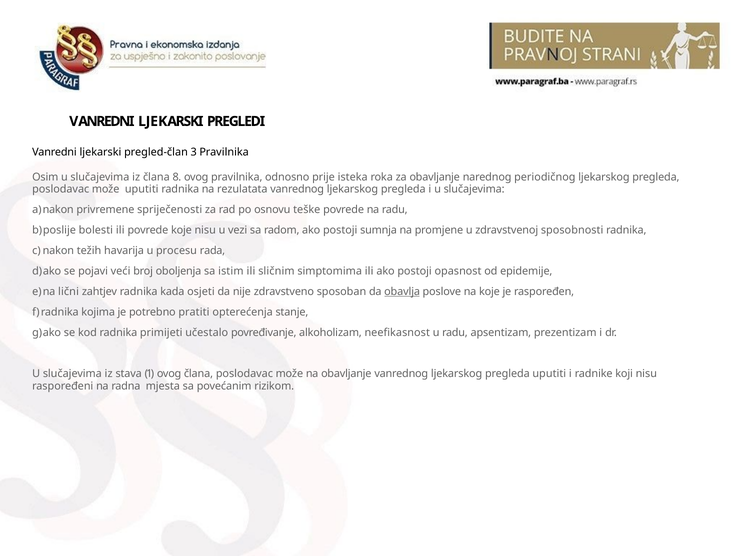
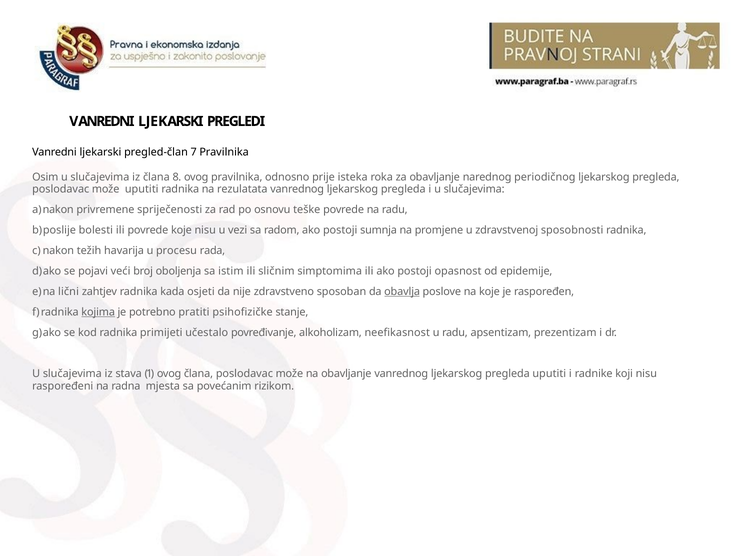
3: 3 -> 7 (194, 152)
kojima underline: none -> present (98, 312)
opterećenja: opterećenja -> psihoﬁzičke (243, 312)
